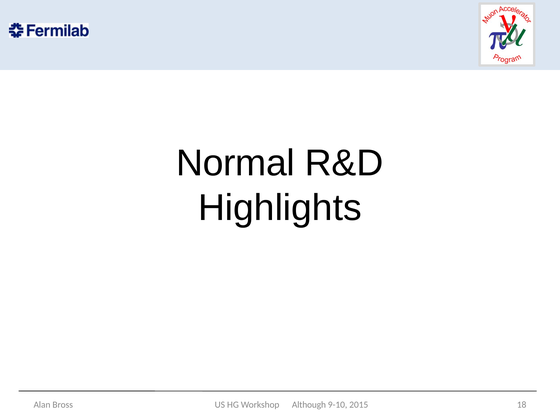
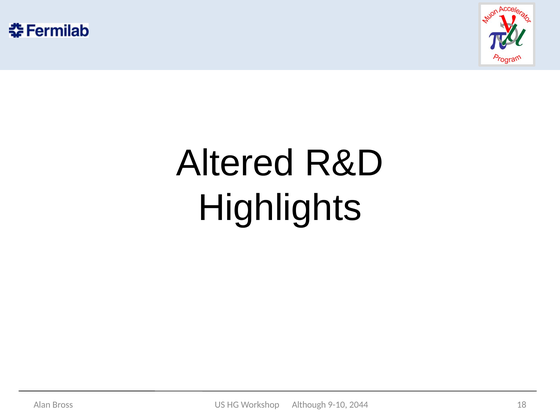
Normal: Normal -> Altered (235, 163)
2015: 2015 -> 2044 (359, 405)
